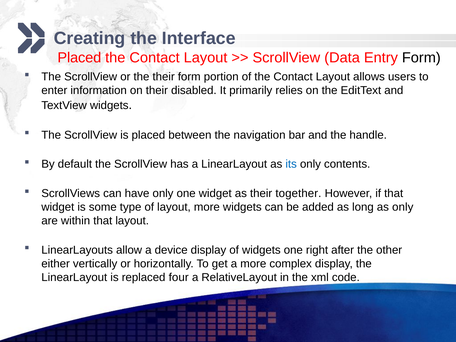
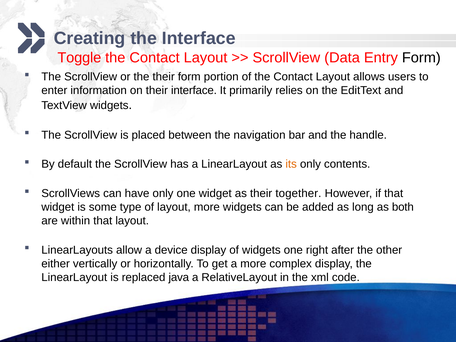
Placed: Placed -> Toggle (79, 58)
their disabled: disabled -> interface (194, 90)
its colour: blue -> orange (291, 164)
as only: only -> both (403, 207)
four: four -> java (179, 277)
